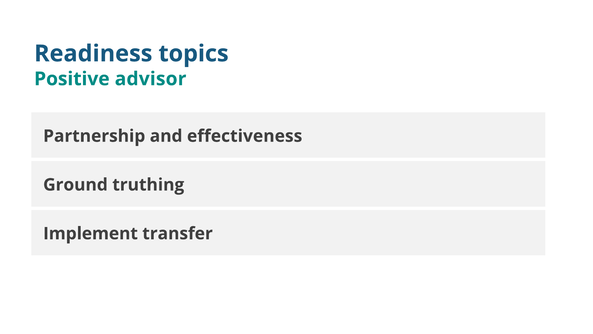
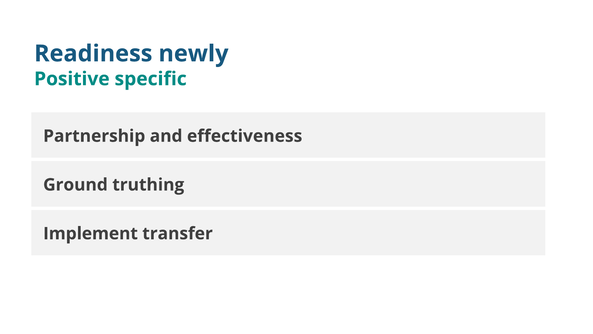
topics: topics -> newly (193, 54)
advisor: advisor -> specific (151, 79)
